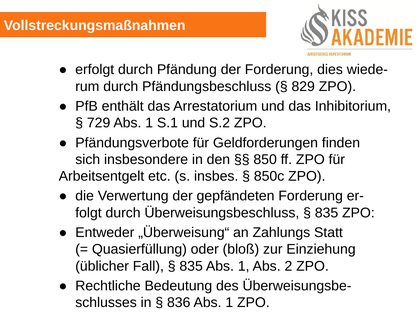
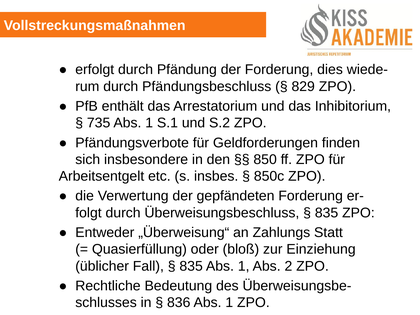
729: 729 -> 735 (99, 123)
